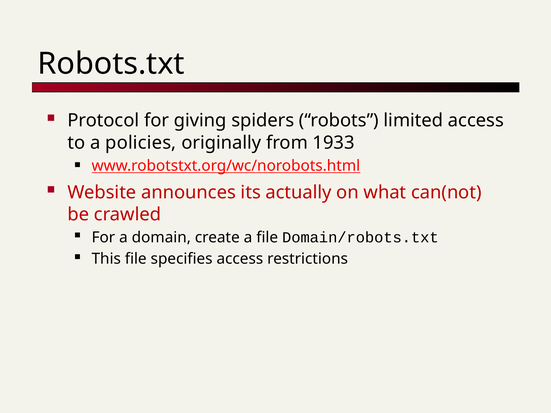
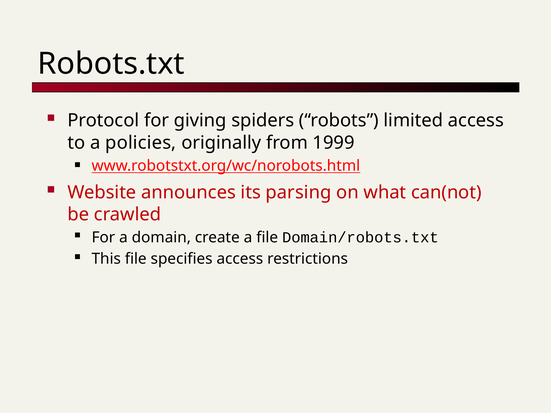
1933: 1933 -> 1999 (334, 143)
actually: actually -> parsing (299, 192)
